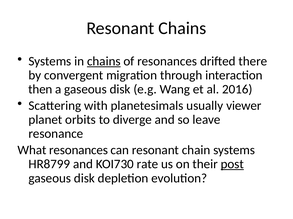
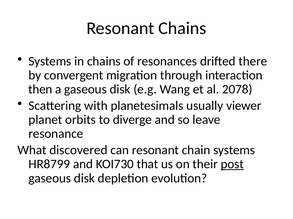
chains underline: present -> none (104, 61)
2016: 2016 -> 2078 (237, 90)
What resonances: resonances -> discovered (78, 151)
rate: rate -> that (147, 165)
